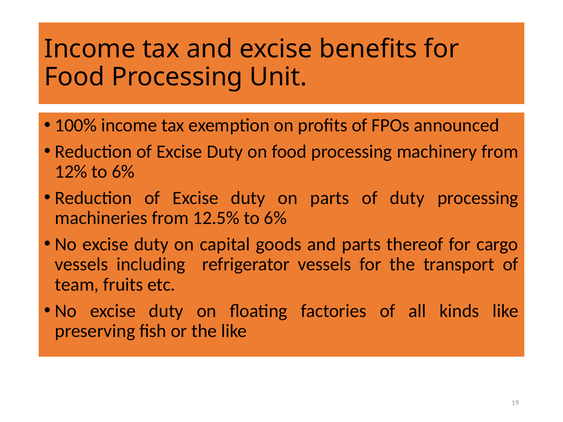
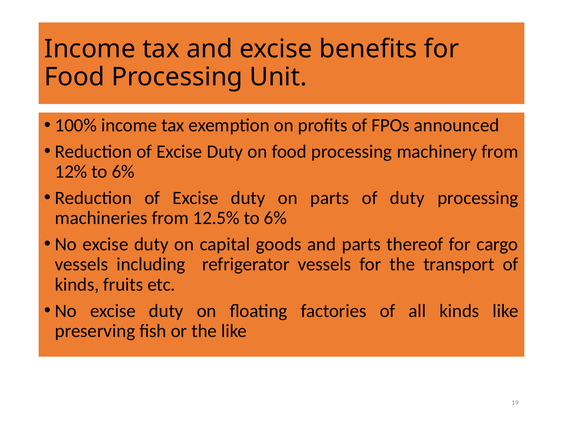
team: team -> kinds (77, 285)
